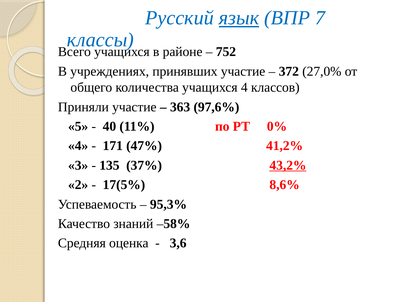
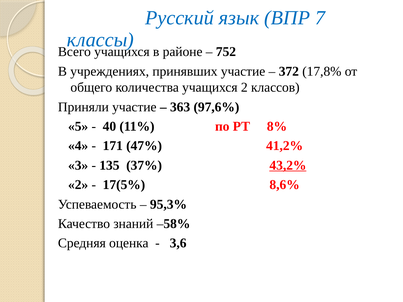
язык underline: present -> none (239, 18)
27,0%: 27,0% -> 17,8% (322, 71)
учащихся 4: 4 -> 2 (244, 88)
0%: 0% -> 8% (277, 126)
